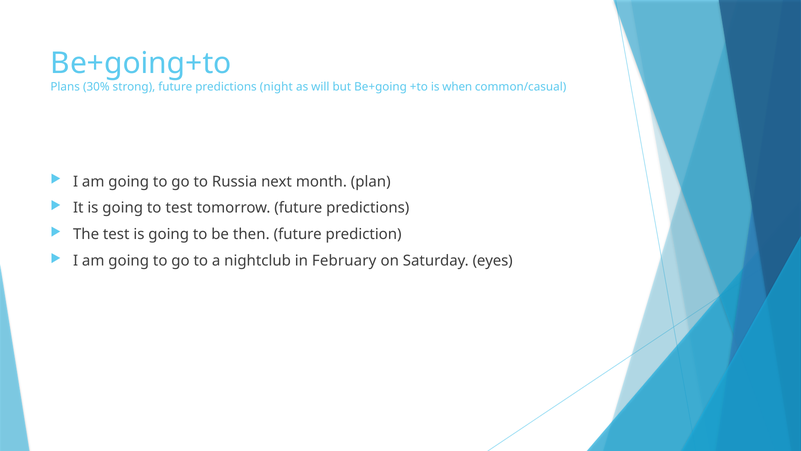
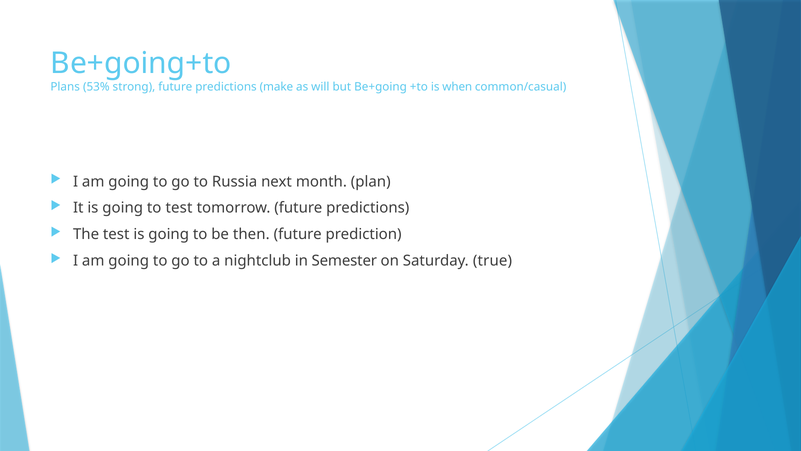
30%: 30% -> 53% (96, 87)
night: night -> make (276, 87)
February: February -> Semester (344, 261)
eyes: eyes -> true (493, 261)
